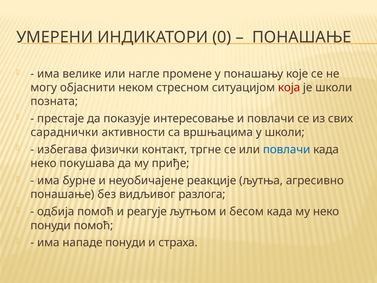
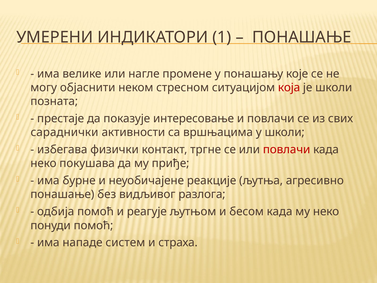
0: 0 -> 1 (222, 37)
повлачи colour: blue -> red (287, 149)
нападе понуди: понуди -> систем (125, 242)
